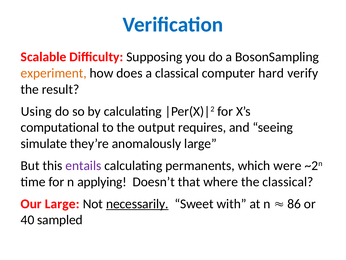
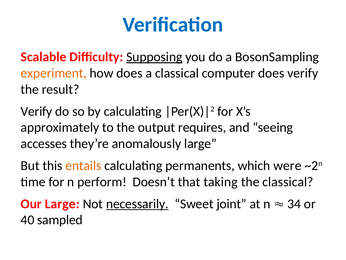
Supposing underline: none -> present (154, 57)
computer hard: hard -> does (271, 73)
Using: Using -> Verify (36, 111)
computational: computational -> approximately (60, 127)
simulate: simulate -> accesses (44, 143)
entails colour: purple -> orange (83, 165)
applying: applying -> perform (102, 181)
where: where -> taking (221, 181)
with: with -> joint (232, 203)
86: 86 -> 34 (294, 203)
